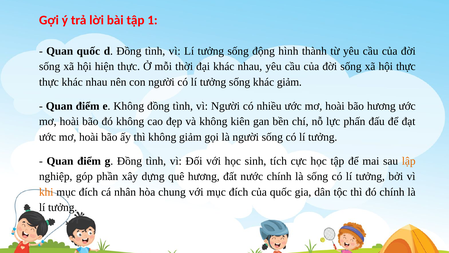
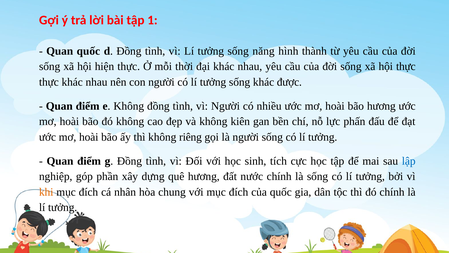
động: động -> năng (264, 51)
khác giảm: giảm -> được (289, 82)
không giảm: giảm -> riêng (190, 137)
lập colour: orange -> blue (409, 161)
